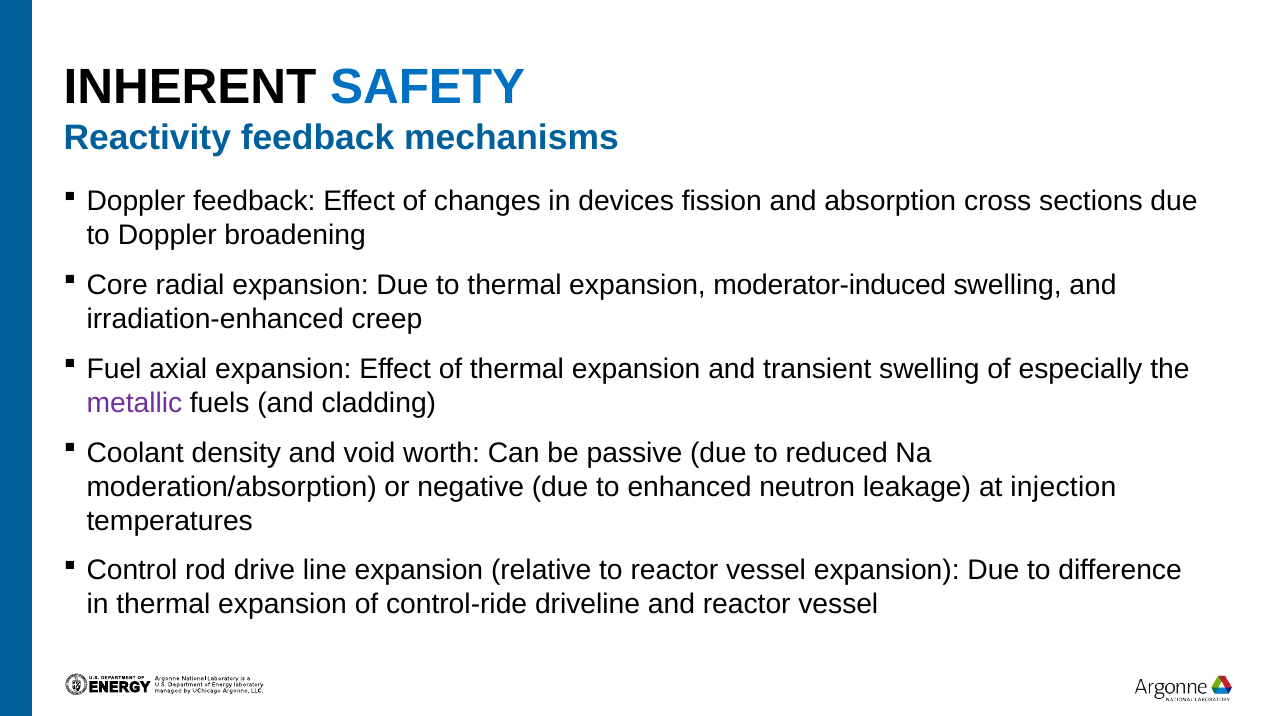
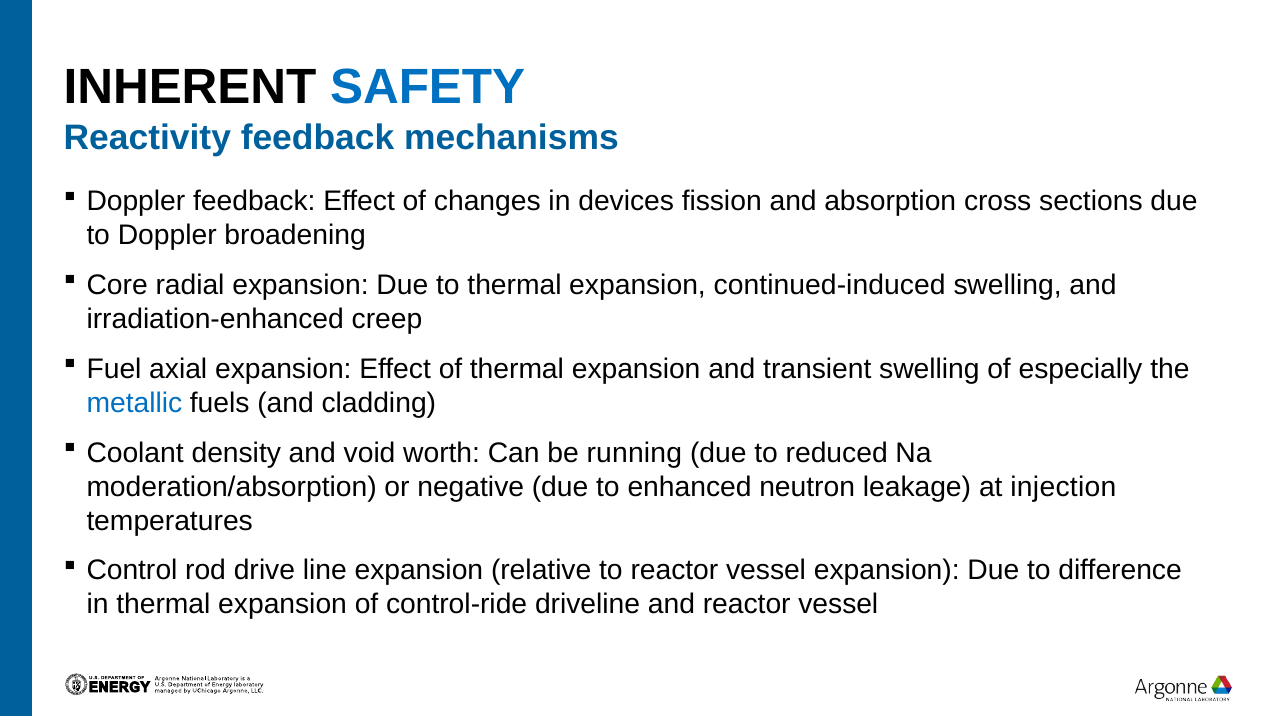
moderator-induced: moderator-induced -> continued-induced (830, 286)
metallic colour: purple -> blue (134, 403)
passive: passive -> running (634, 453)
